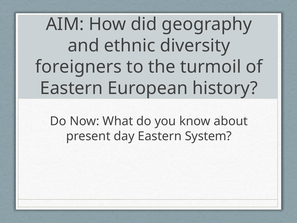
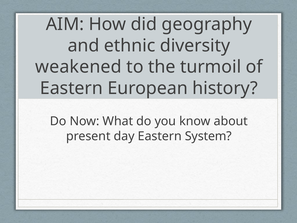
foreigners: foreigners -> weakened (78, 67)
